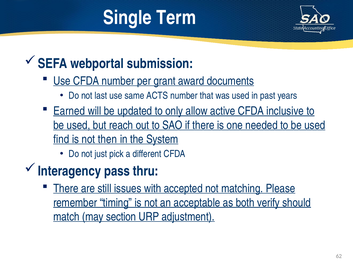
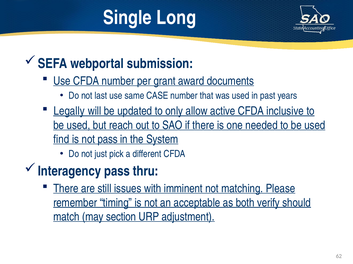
Term: Term -> Long (176, 18)
ACTS: ACTS -> CASE (157, 96)
Earned: Earned -> Legally (69, 111)
not then: then -> pass (108, 140)
accepted: accepted -> imminent (183, 189)
